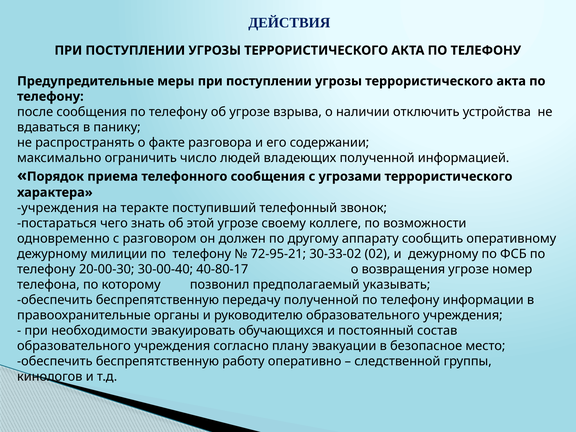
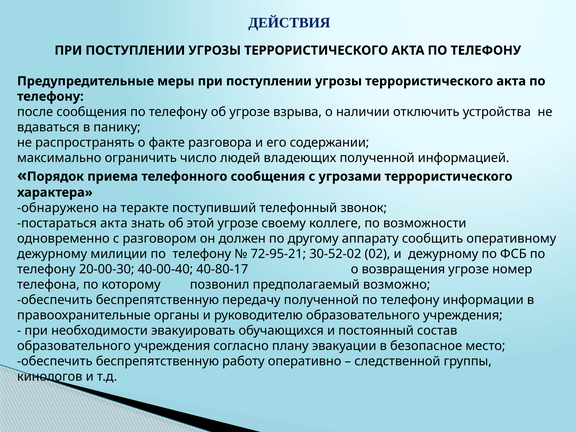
учреждения: учреждения -> обнаружено (58, 208)
постараться чего: чего -> акта (114, 223)
30-33-02: 30-33-02 -> 30-52-02 (335, 254)
30-00-40: 30-00-40 -> 40-00-40 (165, 269)
указывать: указывать -> возможно (397, 285)
